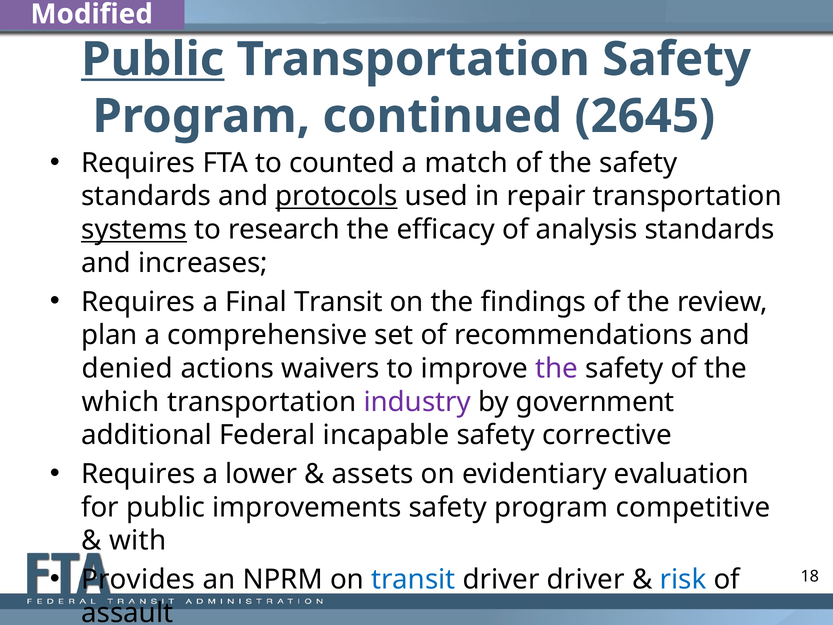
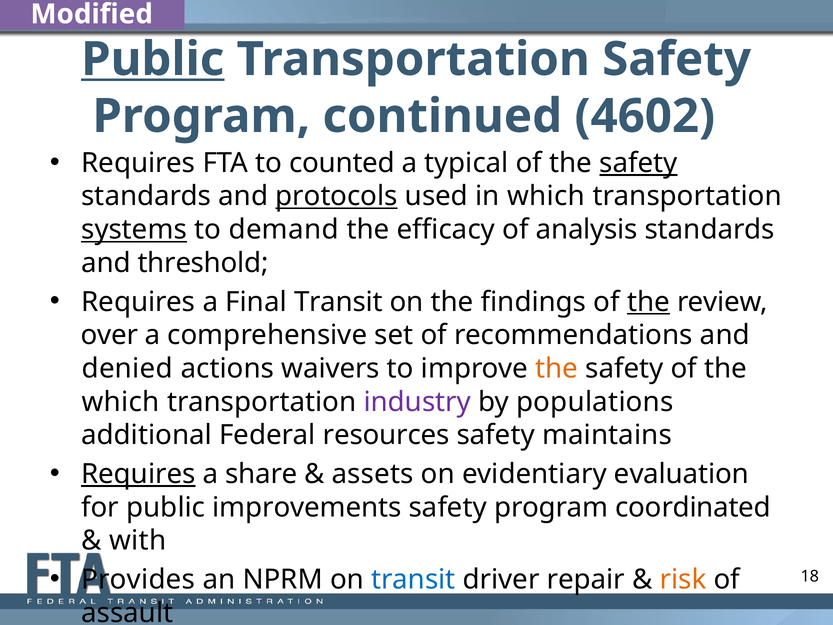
2645: 2645 -> 4602 (645, 116)
match: match -> typical (466, 163)
safety underline: none -> present (638, 163)
in repair: repair -> which (546, 196)
research: research -> demand (284, 230)
increases: increases -> threshold (203, 263)
the underline: none -> present (649, 302)
plan: plan -> over (109, 335)
the colour: purple -> orange (557, 368)
government: government -> populations (595, 402)
incapable: incapable -> resources (386, 435)
corrective: corrective -> maintains (607, 435)
Requires underline: none -> present (138, 474)
lower: lower -> share (261, 474)
competitive: competitive -> coordinated (693, 507)
driver driver: driver -> repair (586, 579)
risk colour: blue -> orange (683, 579)
